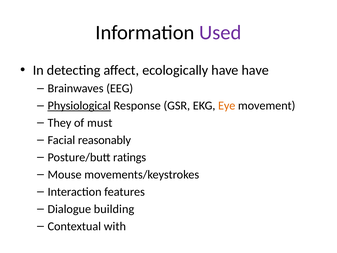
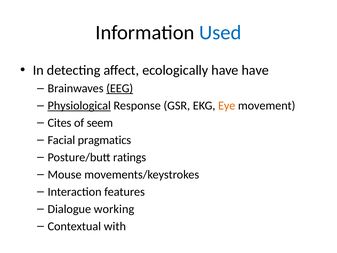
Used colour: purple -> blue (220, 33)
EEG underline: none -> present (120, 88)
They: They -> Cites (59, 123)
must: must -> seem (100, 123)
reasonably: reasonably -> pragmatics (104, 140)
building: building -> working (114, 209)
